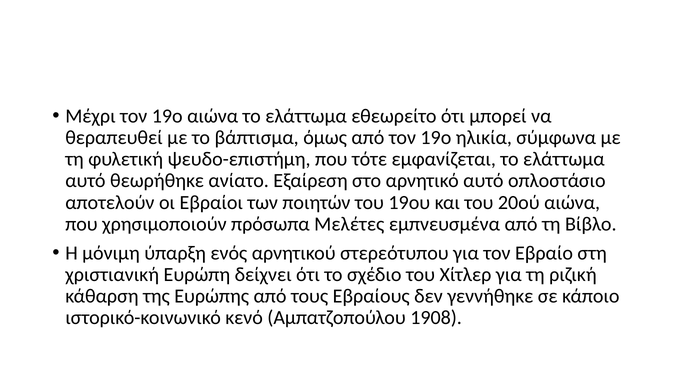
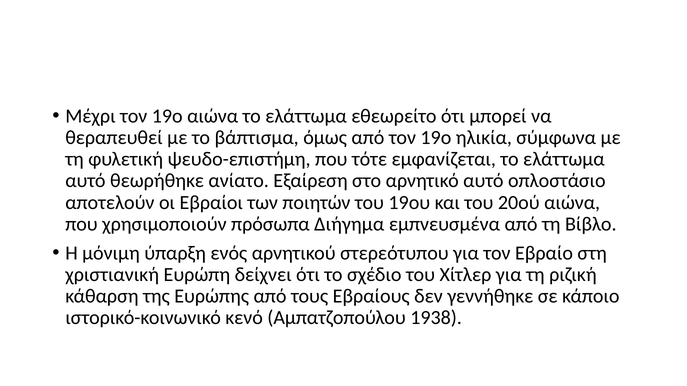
Μελέτες: Μελέτες -> Διήγημα (349, 224)
1908: 1908 -> 1938 (436, 318)
